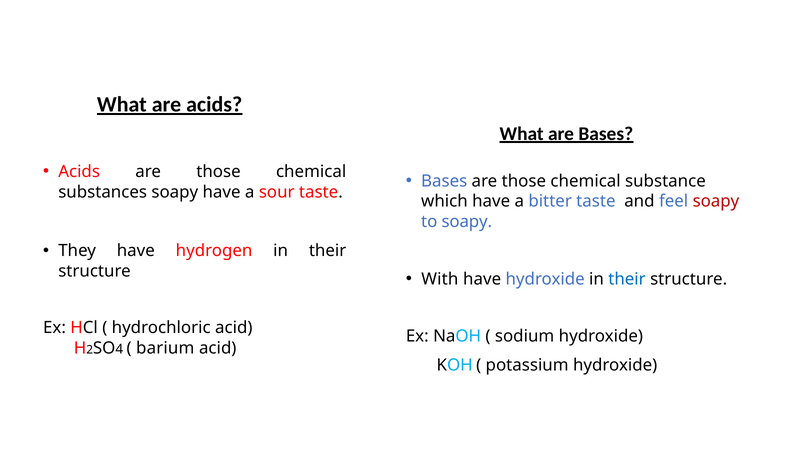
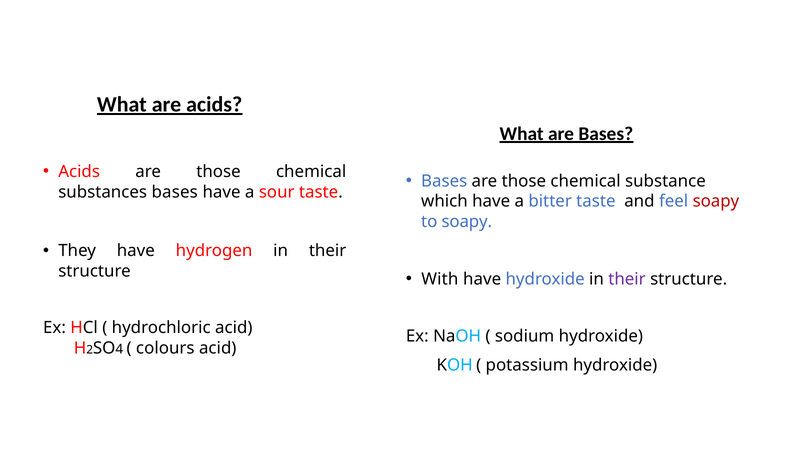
substances soapy: soapy -> bases (175, 192)
their colour: blue -> purple (627, 279)
barium: barium -> colours (165, 348)
